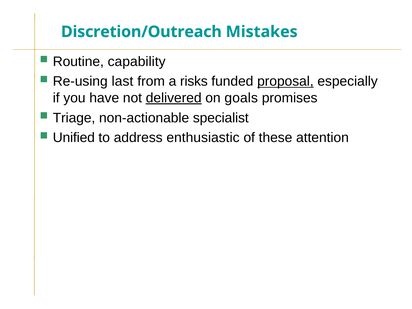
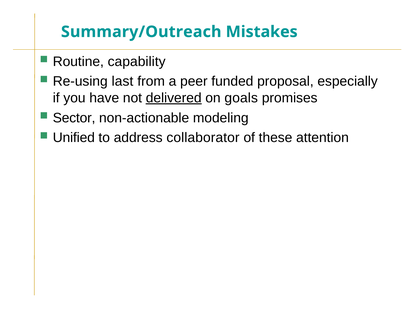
Discretion/Outreach: Discretion/Outreach -> Summary/Outreach (141, 32)
risks: risks -> peer (194, 81)
proposal underline: present -> none (285, 81)
Triage: Triage -> Sector (74, 118)
specialist: specialist -> modeling (221, 118)
enthusiastic: enthusiastic -> collaborator (203, 138)
